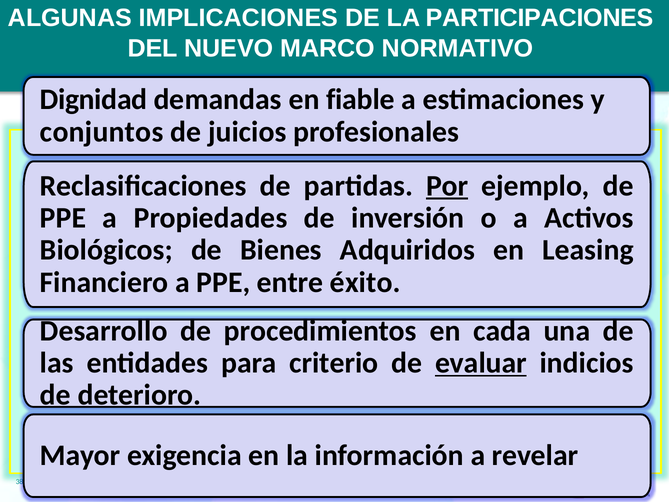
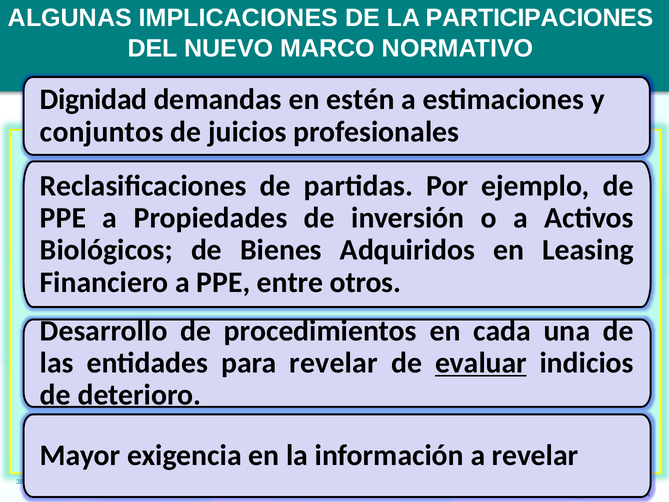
fiable: fiable -> estén (360, 100)
Por underline: present -> none (447, 186)
éxito: éxito -> otros (365, 282)
para criterio: criterio -> revelar (334, 363)
